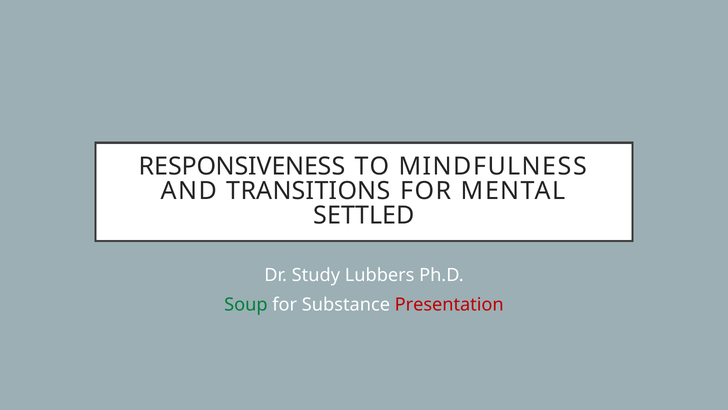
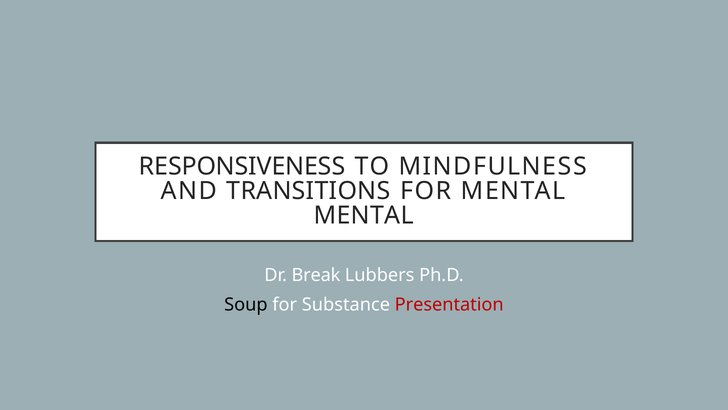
SETTLED: SETTLED -> MENTAL (364, 215)
Study: Study -> Break (316, 275)
Soup colour: green -> black (246, 304)
